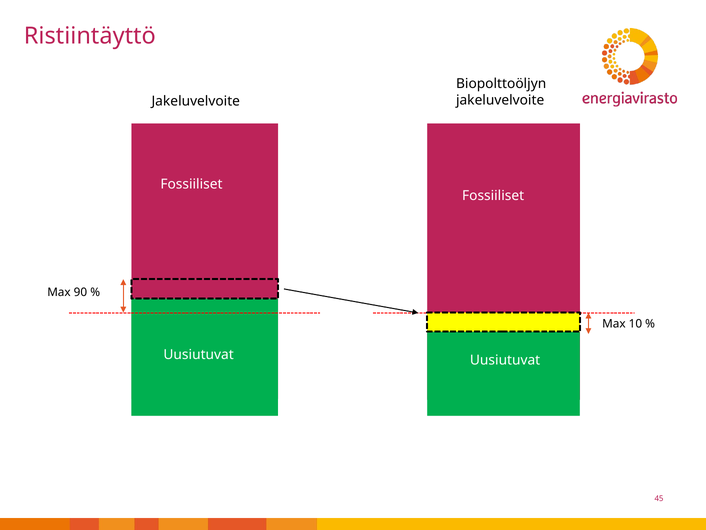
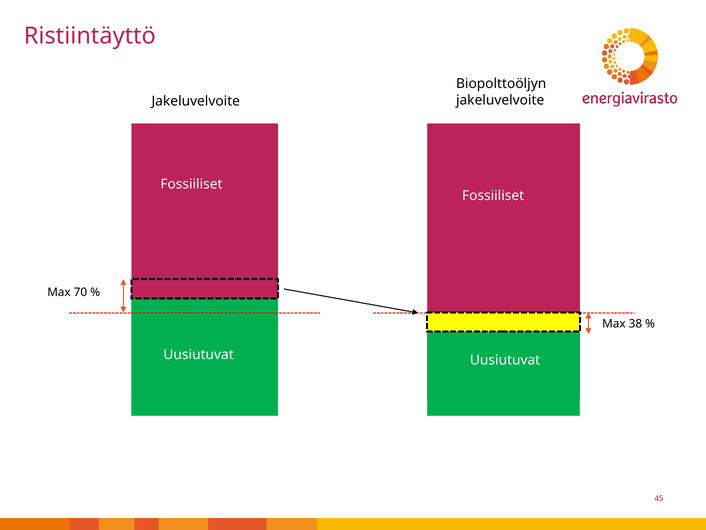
90: 90 -> 70 (80, 292)
10: 10 -> 38 (635, 324)
